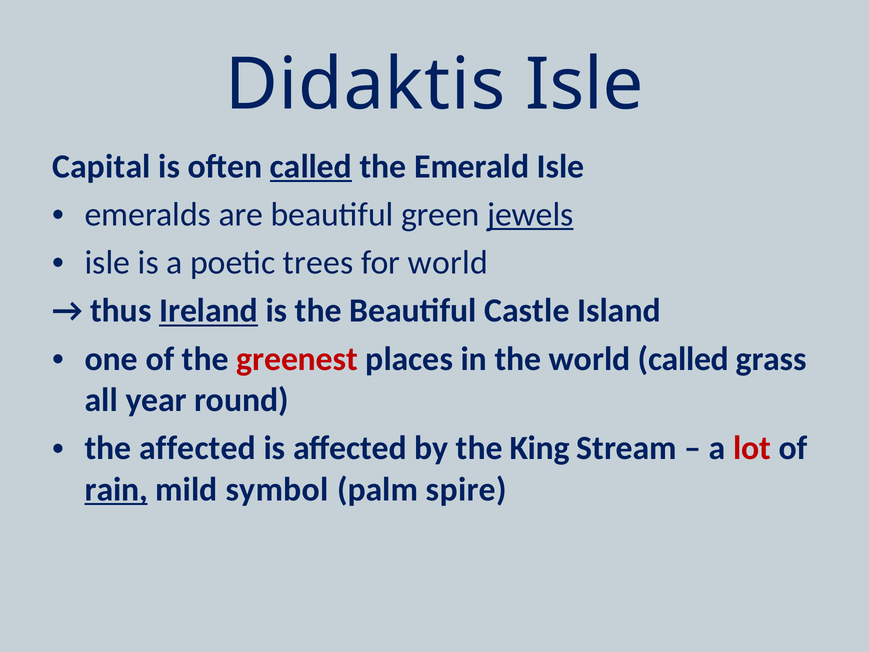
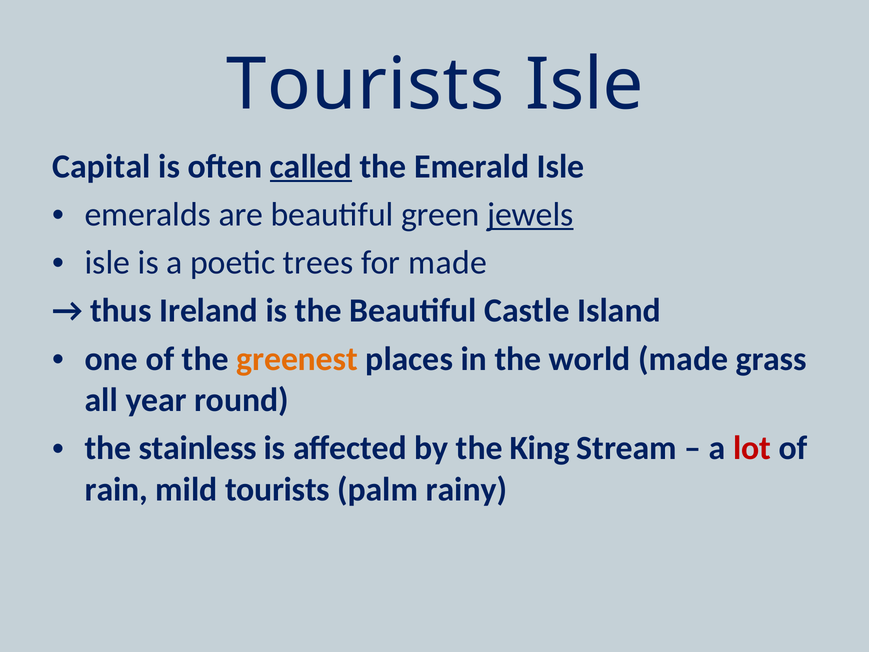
Didaktis: Didaktis -> Tourists (365, 85)
for world: world -> made (448, 263)
Ireland underline: present -> none (209, 311)
greenest colour: red -> orange (297, 359)
world called: called -> made (683, 359)
the affected: affected -> stainless (198, 448)
rain underline: present -> none (116, 489)
mild symbol: symbol -> tourists (277, 489)
spire: spire -> rainy (466, 489)
